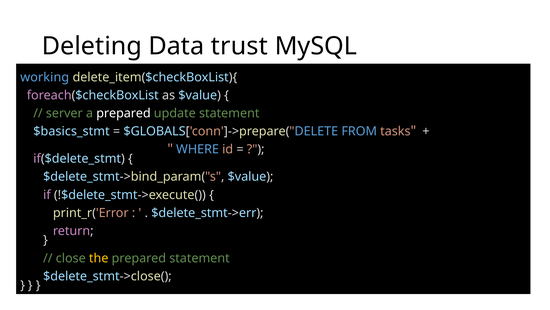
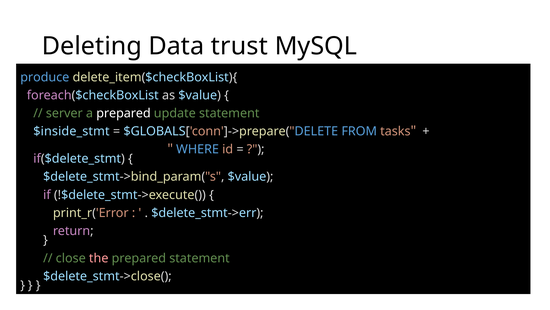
working: working -> produce (45, 77)
$basics_stmt: $basics_stmt -> $inside_stmt (71, 131)
the colour: yellow -> pink (99, 258)
